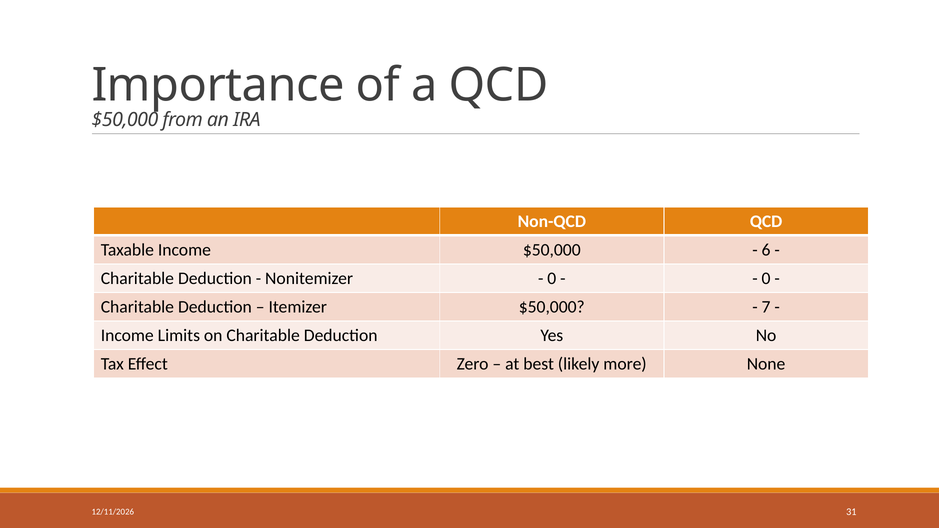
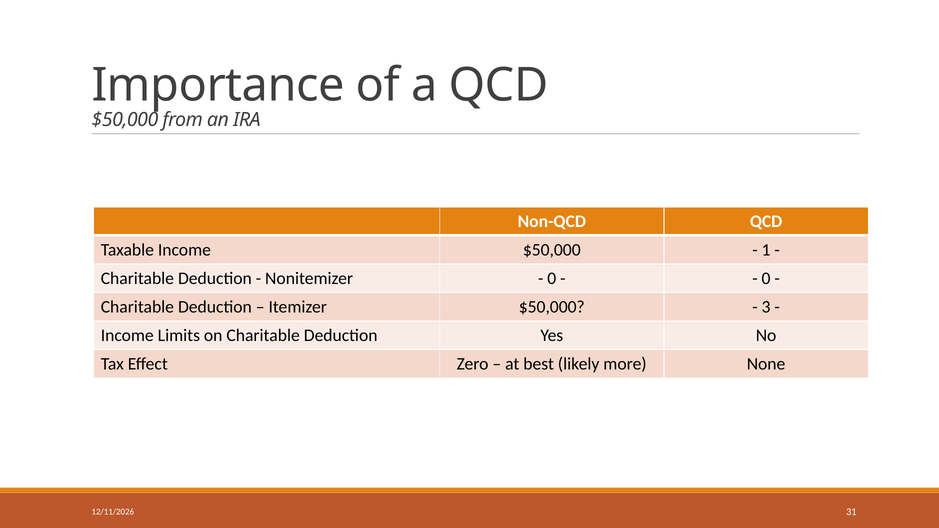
6: 6 -> 1 (766, 250)
7: 7 -> 3 (766, 307)
